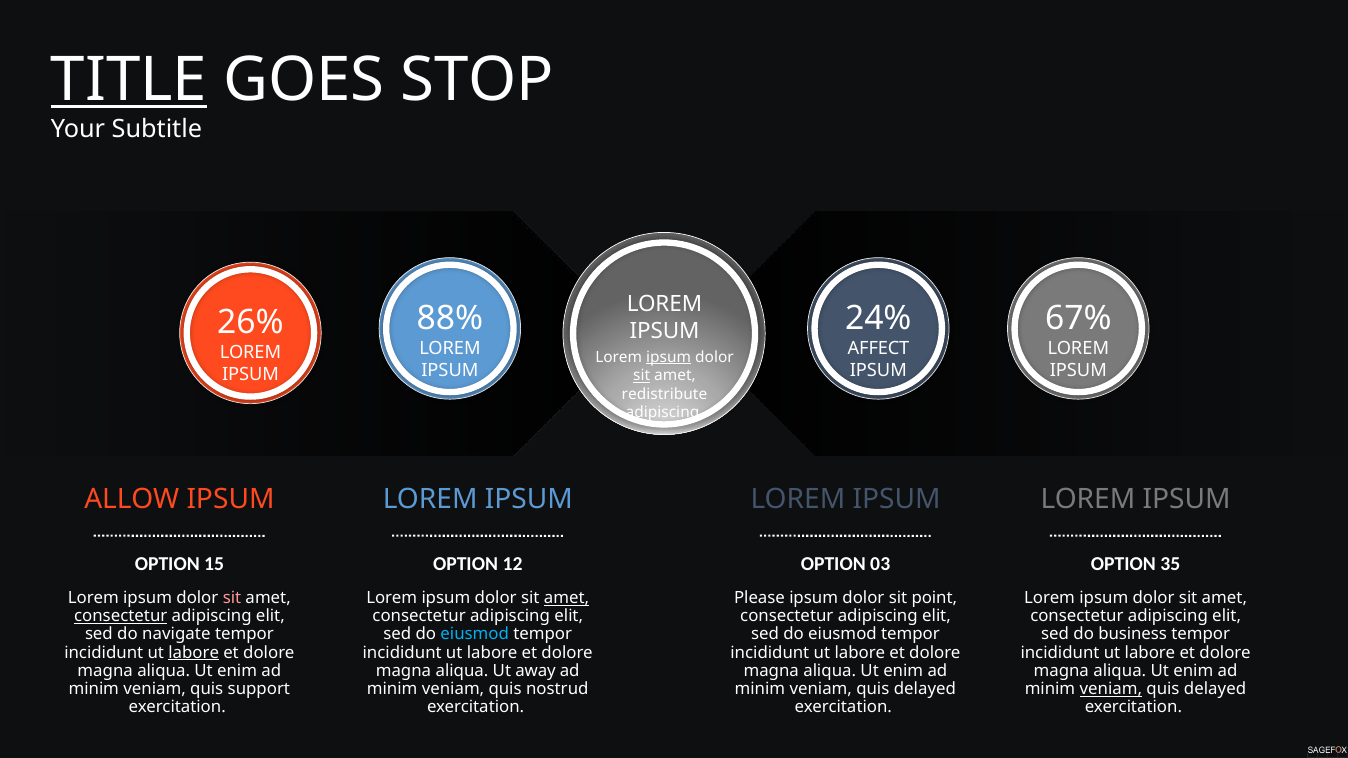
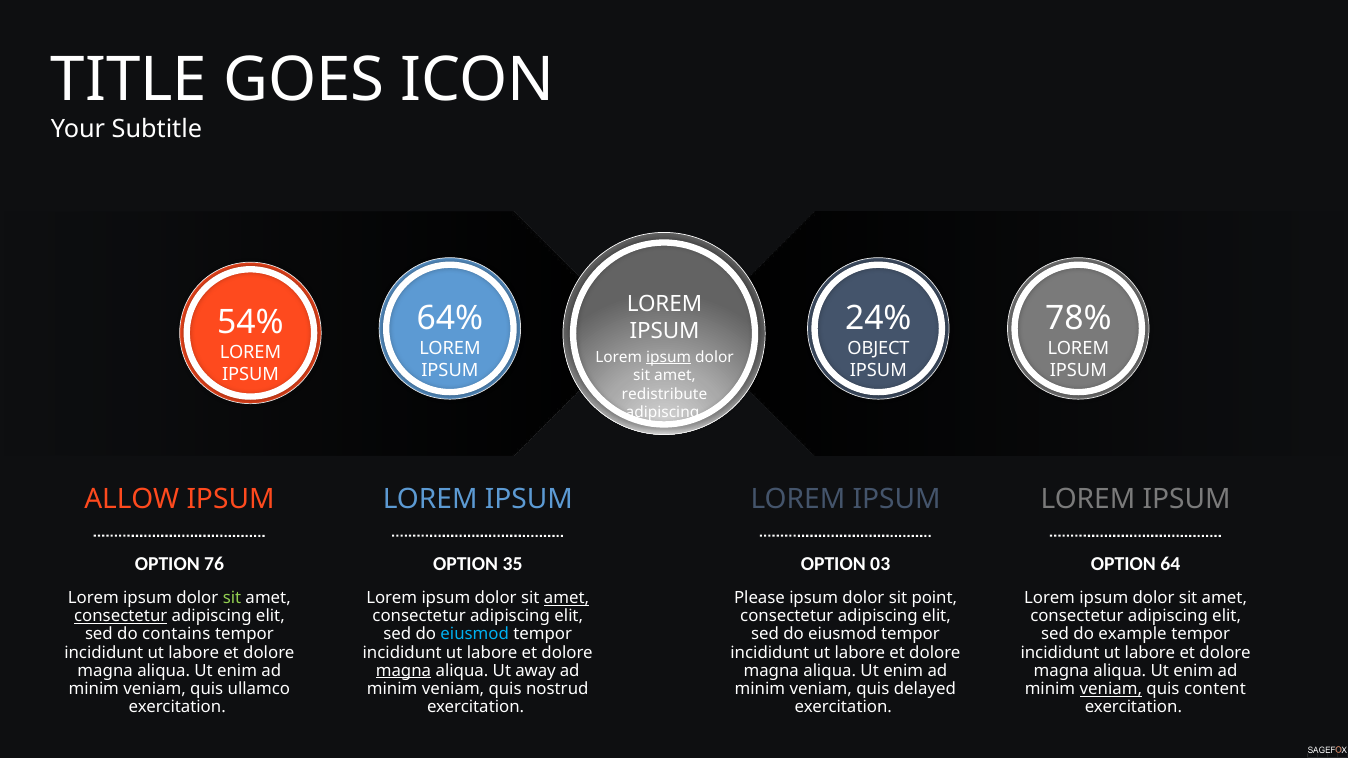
TITLE underline: present -> none (129, 80)
STOP: STOP -> ICON (478, 80)
88%: 88% -> 64% (450, 318)
67%: 67% -> 78% (1078, 318)
26%: 26% -> 54% (250, 323)
AFFECT: AFFECT -> OBJECT (879, 348)
sit underline: present -> none (642, 376)
15: 15 -> 76 (214, 565)
12: 12 -> 35 (512, 565)
35: 35 -> 64 (1170, 565)
sit colour: pink -> light green (232, 598)
navigate: navigate -> contains (176, 635)
business: business -> example (1133, 635)
labore underline: present -> none (194, 653)
magna underline: none -> present (403, 671)
support: support -> ullamco (259, 689)
delayed: delayed -> content (1215, 689)
